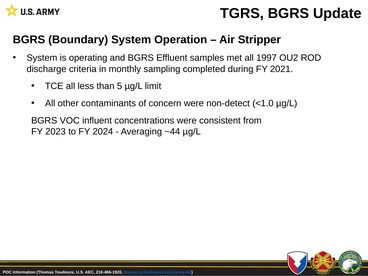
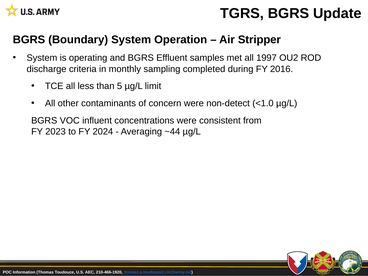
2021: 2021 -> 2016 (282, 69)
